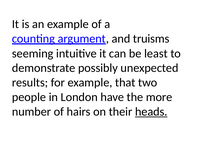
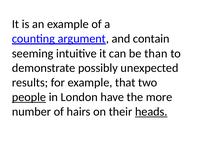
truisms: truisms -> contain (151, 39)
least: least -> than (156, 54)
people underline: none -> present (29, 97)
